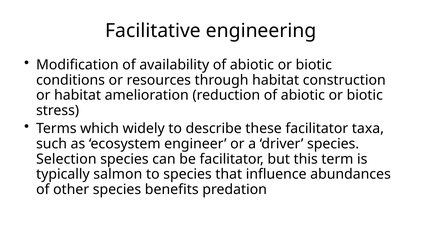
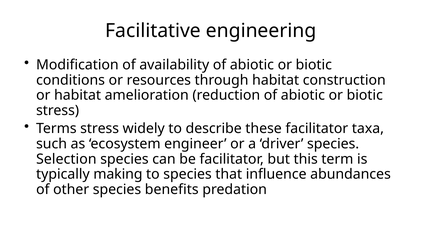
Terms which: which -> stress (100, 128)
salmon: salmon -> making (118, 174)
